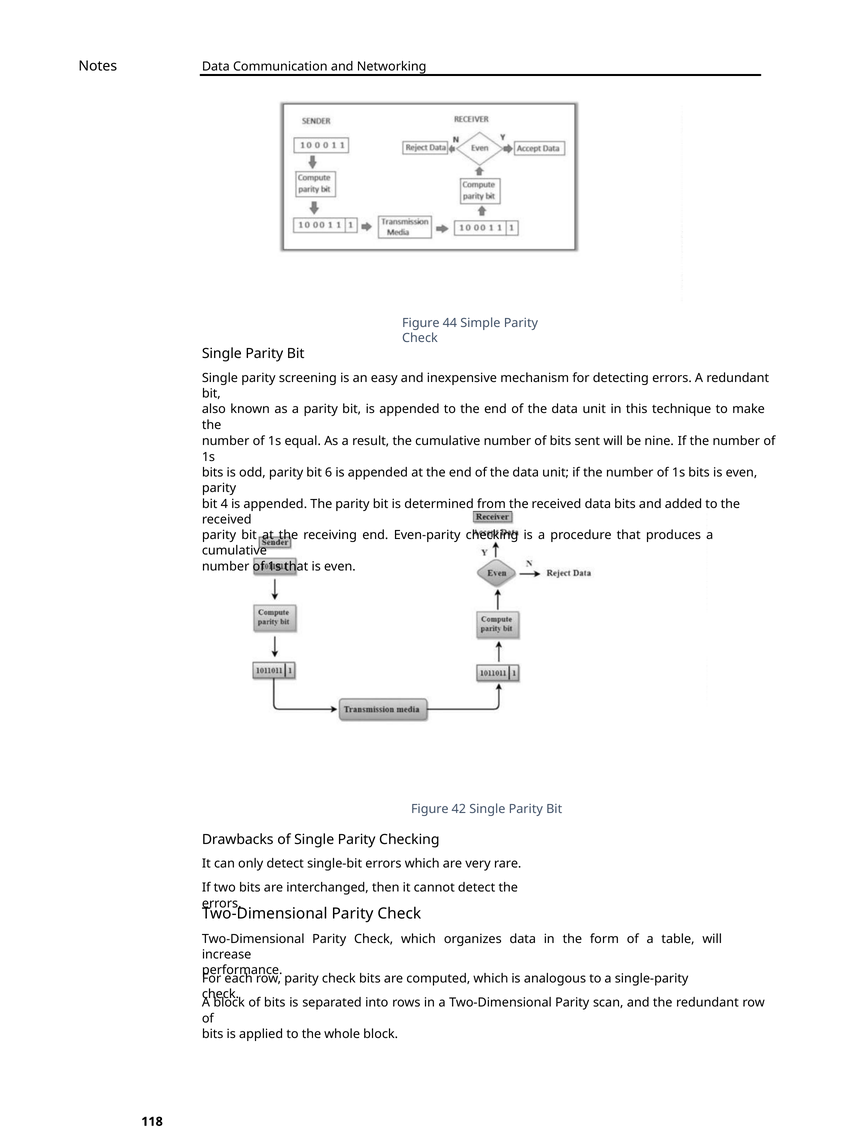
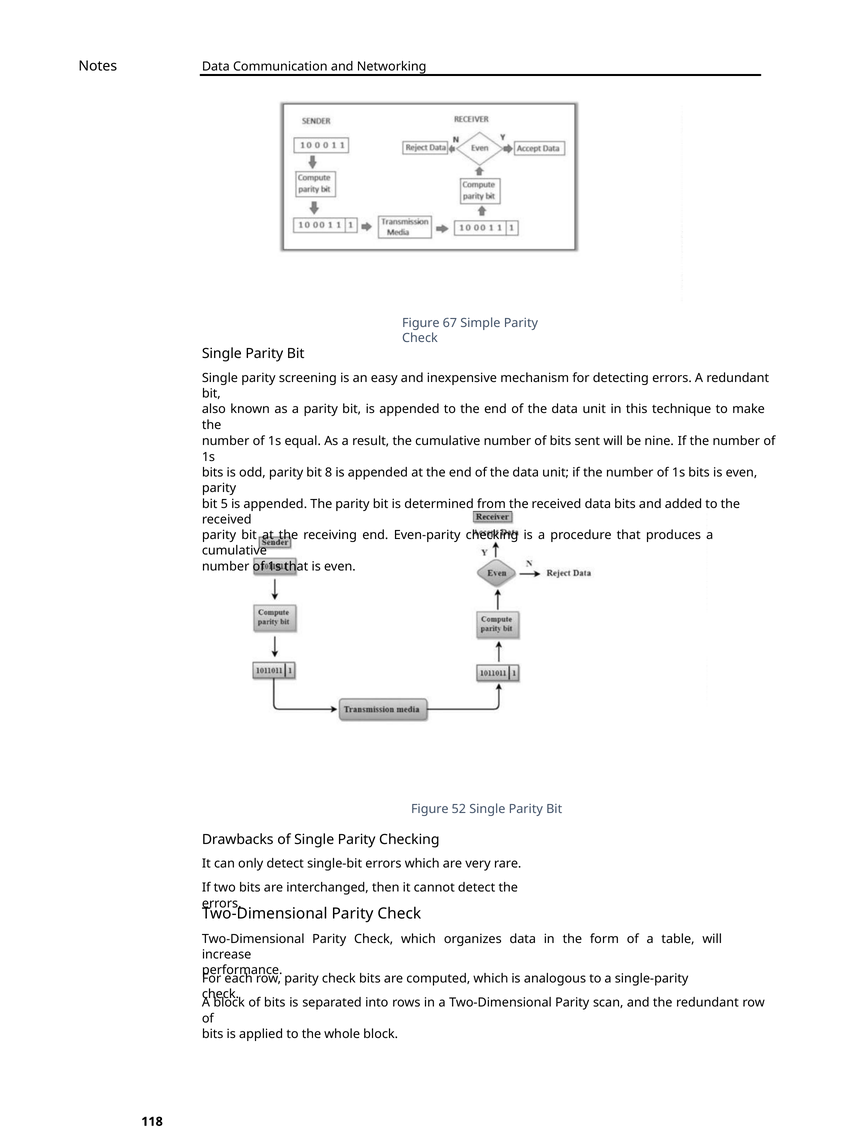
44: 44 -> 67 (450, 323)
6: 6 -> 8 (329, 472)
4: 4 -> 5 (224, 504)
42: 42 -> 52 (459, 809)
